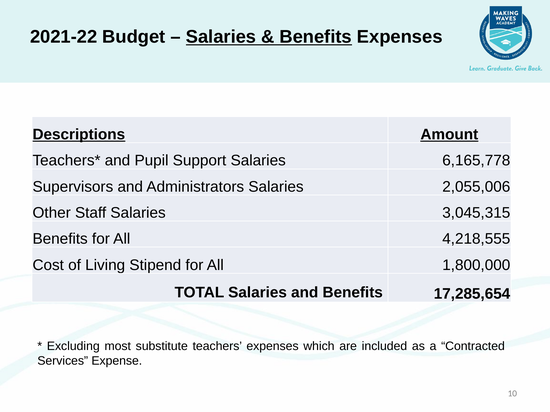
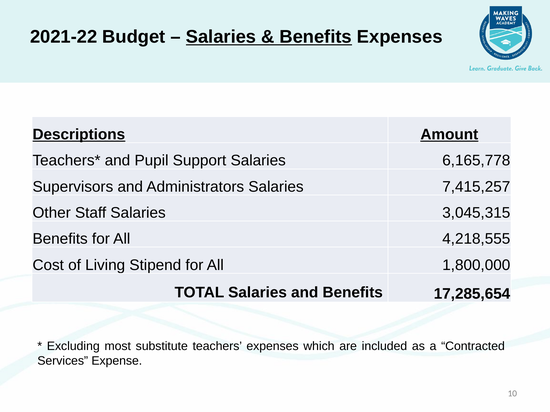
2,055,006: 2,055,006 -> 7,415,257 (476, 187)
